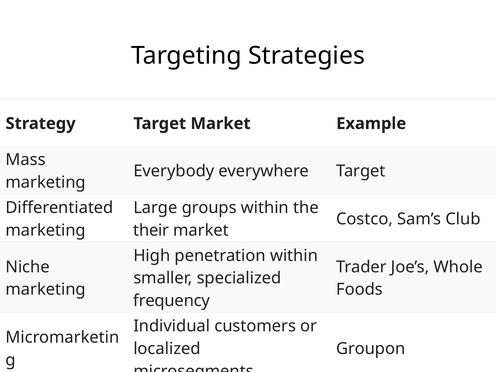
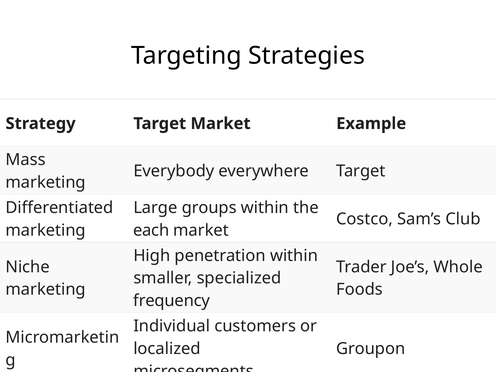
their: their -> each (151, 230)
